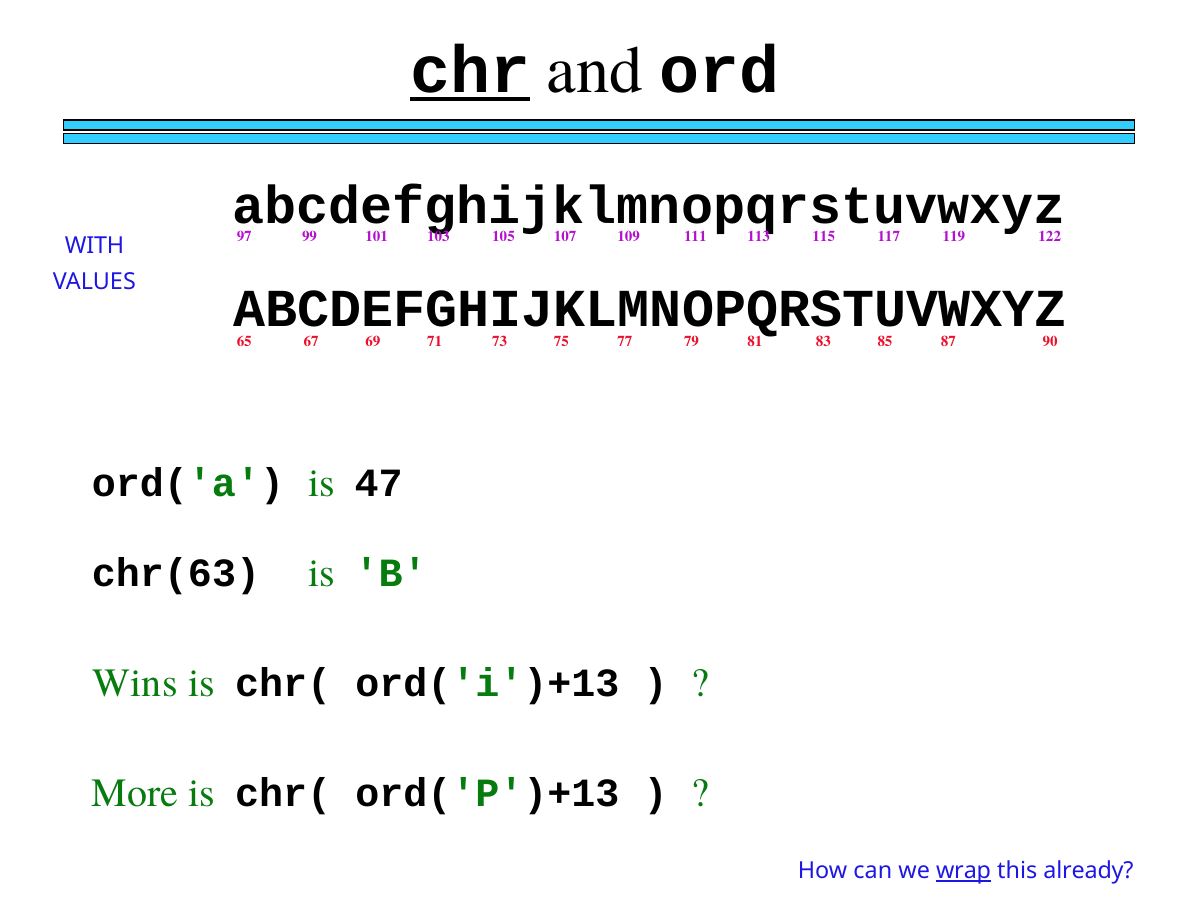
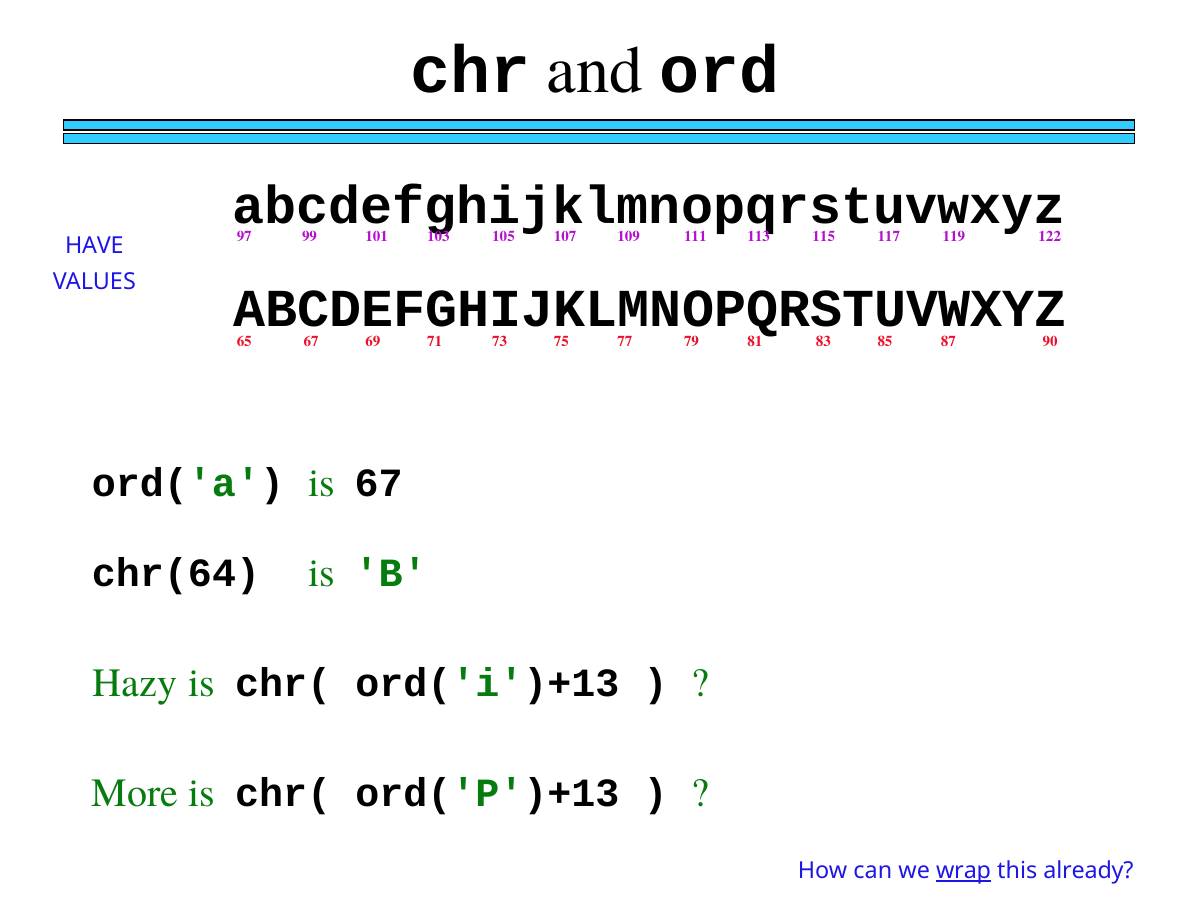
chr underline: present -> none (470, 71)
WITH: WITH -> HAVE (94, 245)
is 47: 47 -> 67 (379, 483)
chr(63: chr(63 -> chr(64 (176, 573)
Wins: Wins -> Hazy (135, 683)
